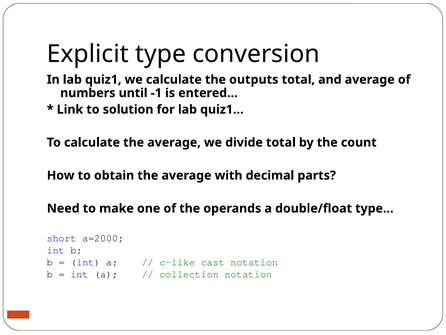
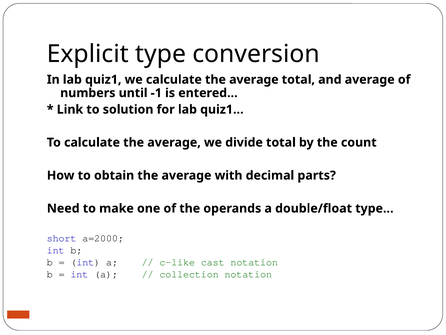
we calculate the outputs: outputs -> average (254, 79)
